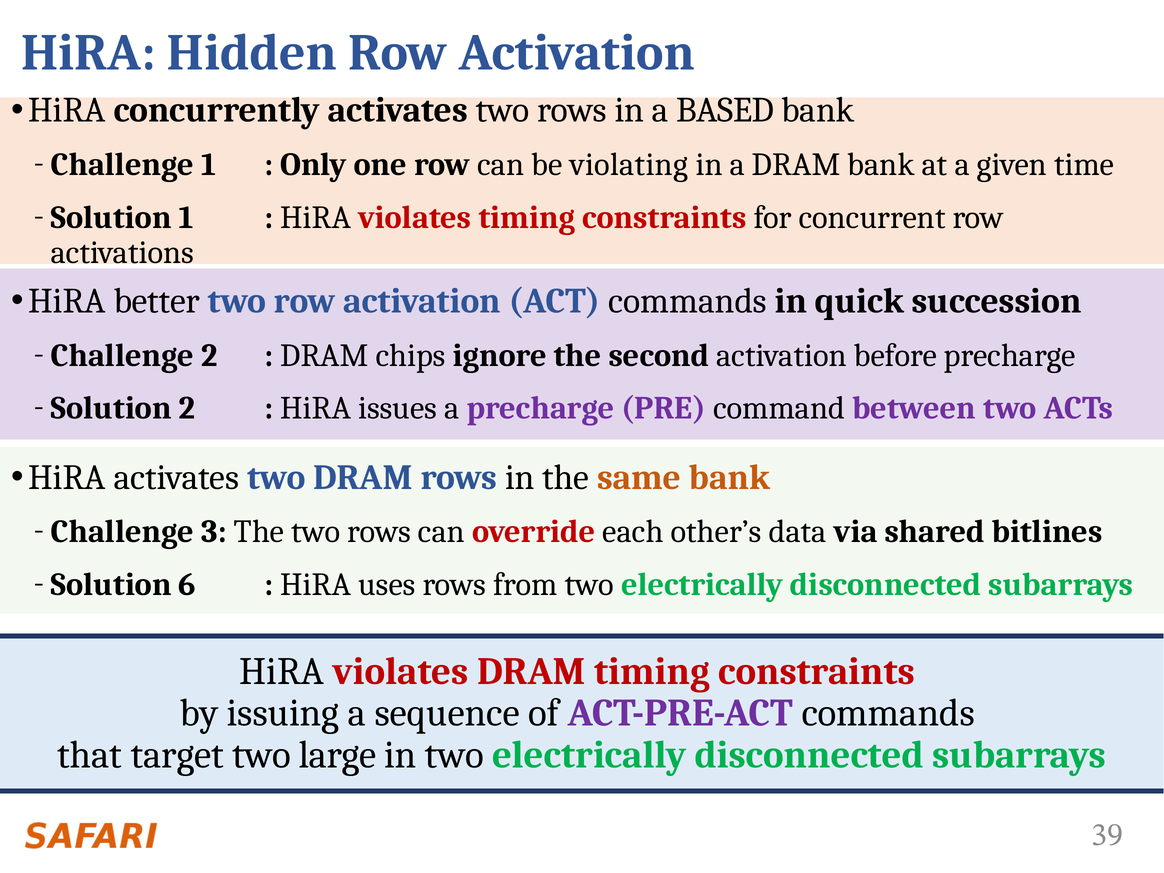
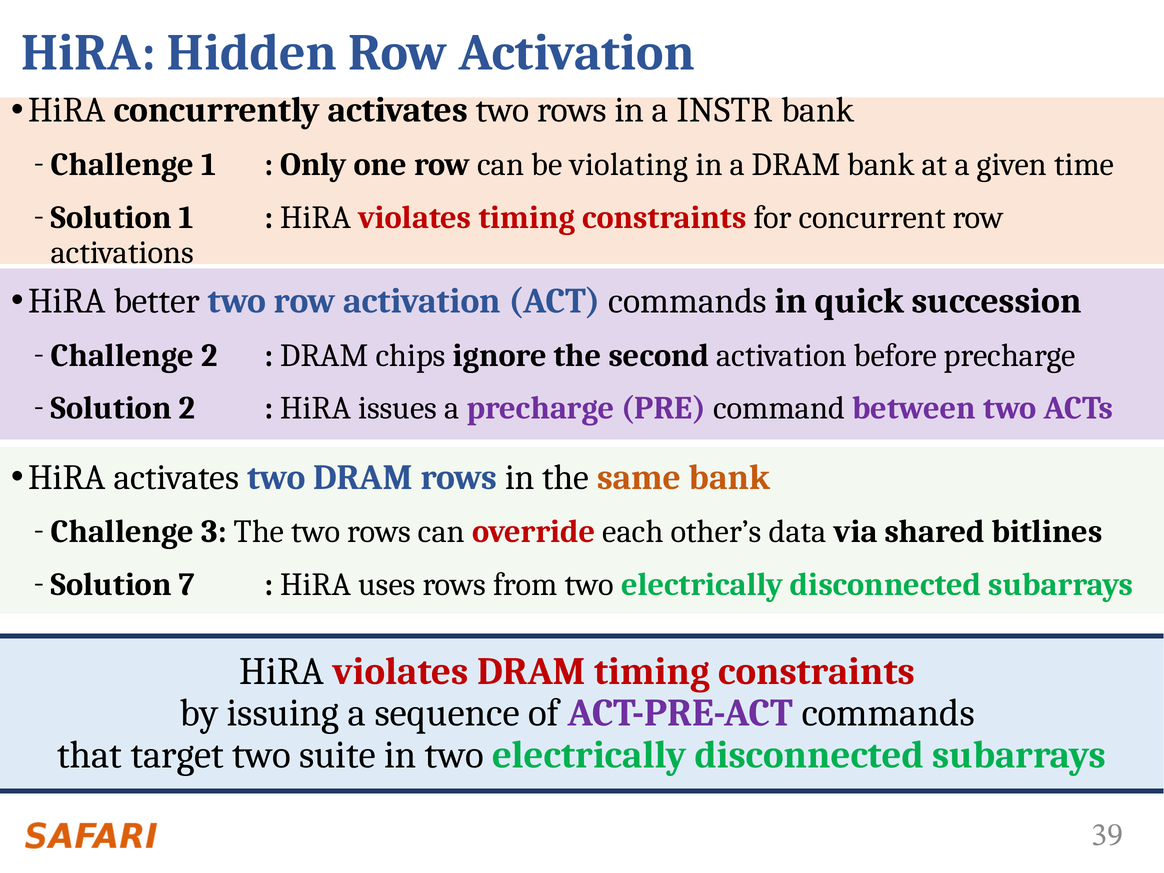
BASED: BASED -> INSTR (725, 110)
6: 6 -> 7 (187, 584)
large: large -> suite (337, 755)
